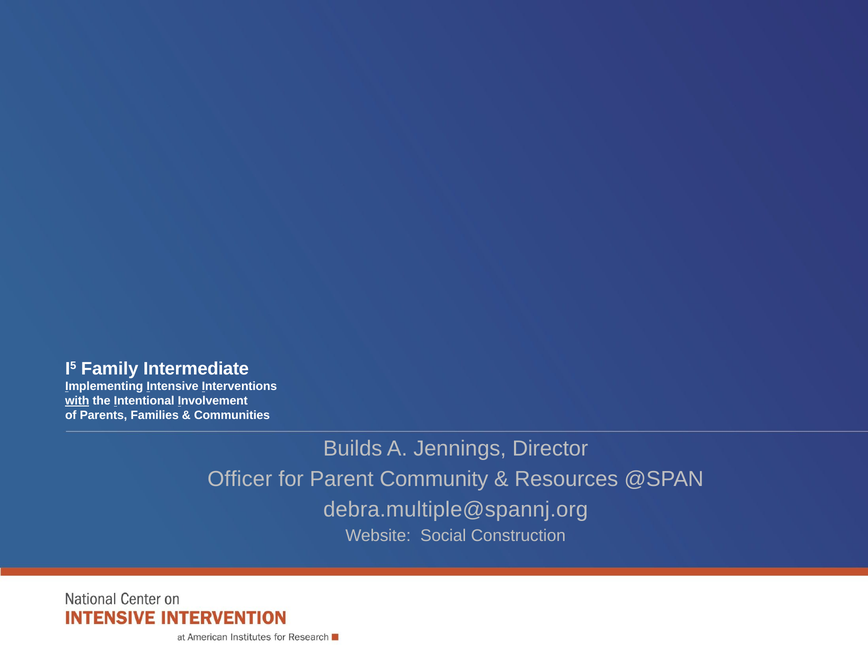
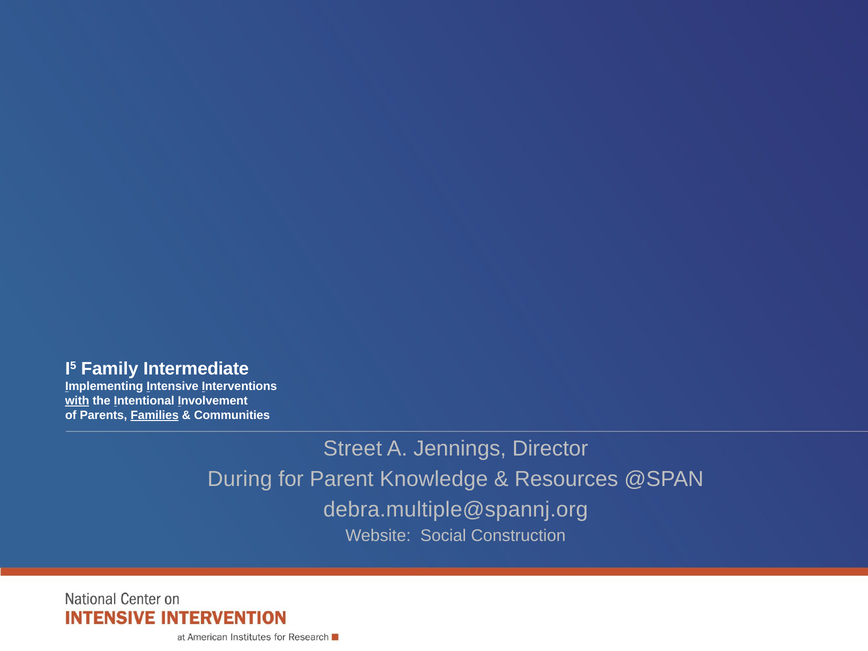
Families underline: none -> present (155, 415)
Builds: Builds -> Street (353, 449)
Officer: Officer -> During (240, 479)
Community: Community -> Knowledge (434, 479)
